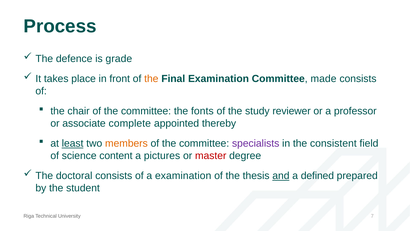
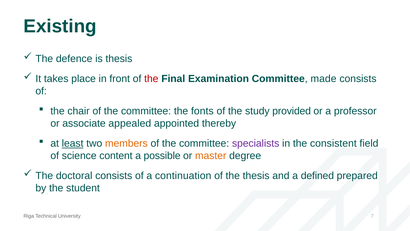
Process: Process -> Existing (60, 26)
is grade: grade -> thesis (119, 59)
the colour: orange -> red (151, 79)
reviewer: reviewer -> provided (292, 111)
complete: complete -> appealed (130, 123)
pictures: pictures -> possible (162, 156)
master colour: red -> orange (211, 156)
a examination: examination -> continuation (183, 176)
and underline: present -> none (281, 176)
